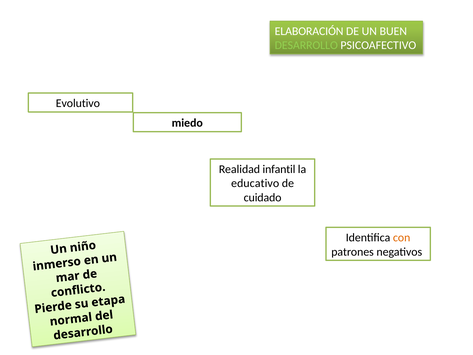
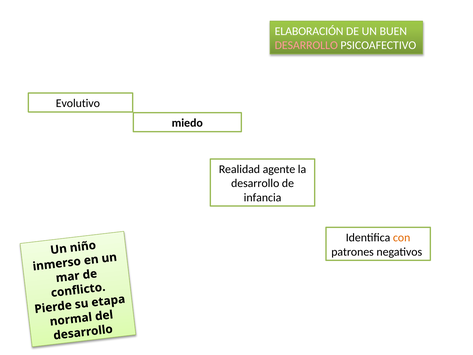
DESARROLLO colour: light green -> pink (306, 45)
infantil: infantil -> agente (279, 169)
educativo: educativo -> desarrollo (255, 183)
cuidado: cuidado -> infancia (263, 197)
